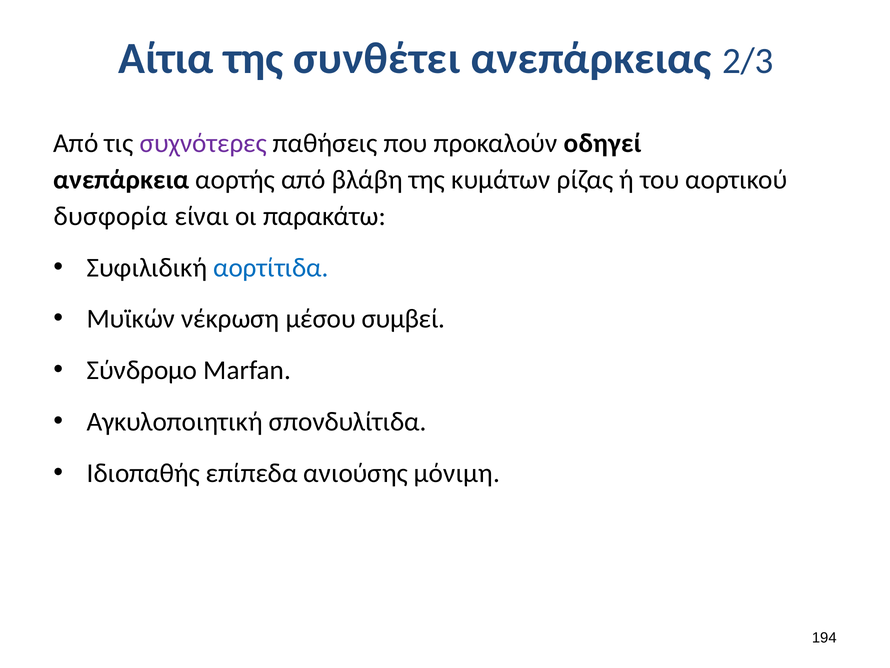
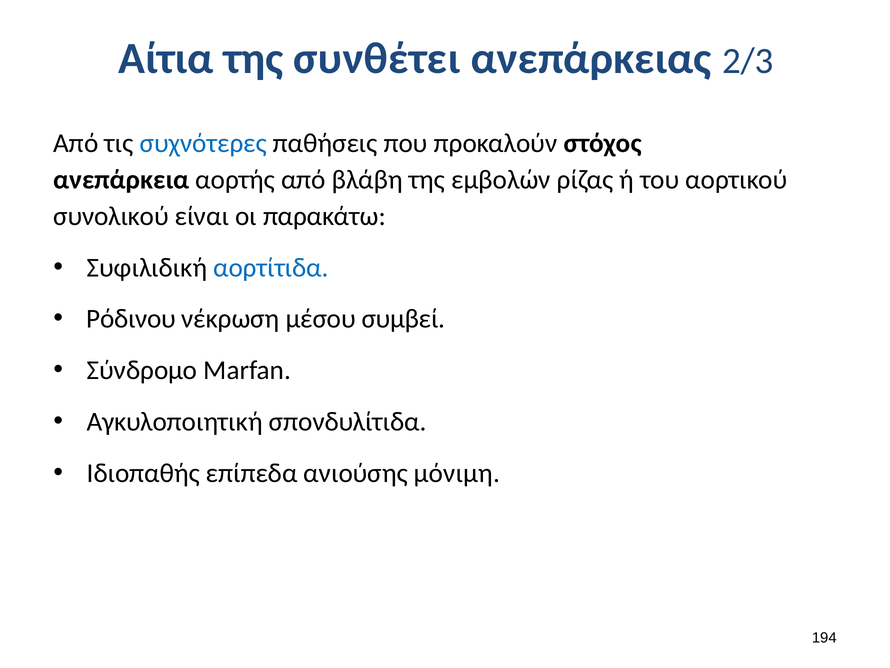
συχνότερες colour: purple -> blue (203, 143)
οδηγεί: οδηγεί -> στόχος (603, 143)
κυμάτων: κυμάτων -> εμβολών (501, 180)
δυσφορία: δυσφορία -> συνολικού (111, 216)
Μυϊκών: Μυϊκών -> Ρόδινου (131, 319)
